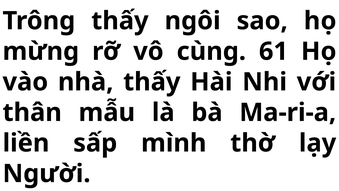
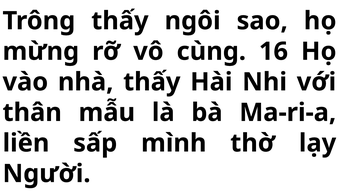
61: 61 -> 16 (273, 51)
